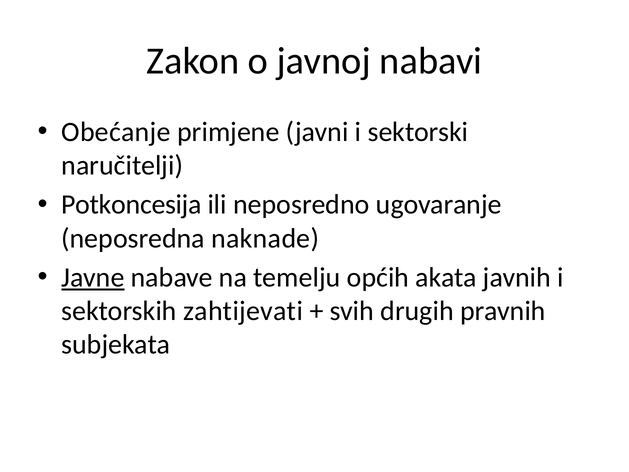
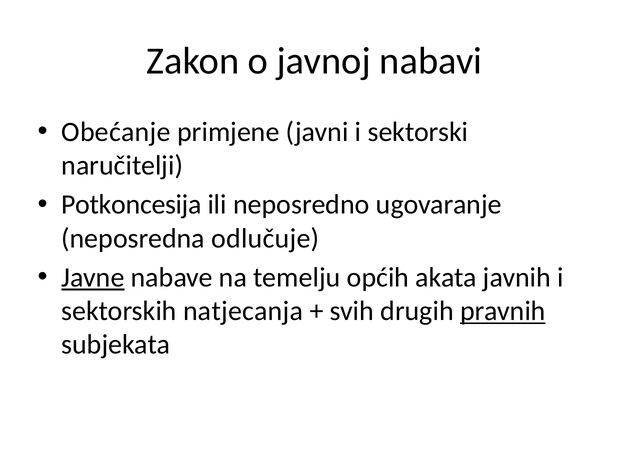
naknade: naknade -> odlučuje (265, 238)
zahtijevati: zahtijevati -> natjecanja (243, 311)
pravnih underline: none -> present (503, 311)
